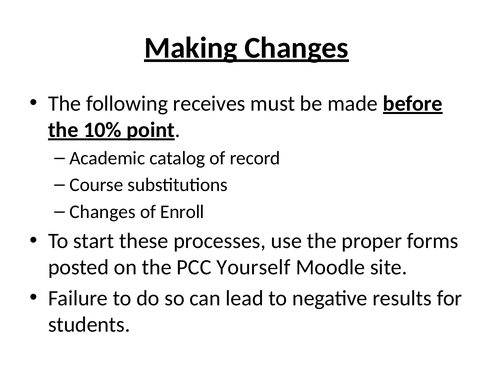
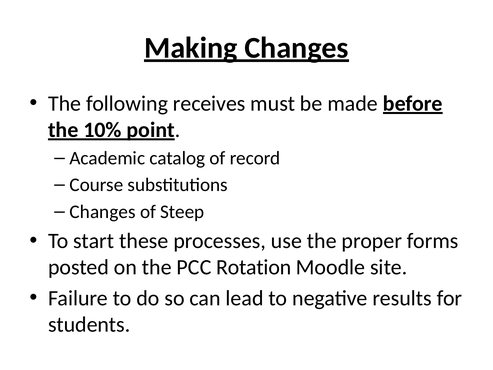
Enroll: Enroll -> Steep (182, 212)
Yourself: Yourself -> Rotation (254, 267)
